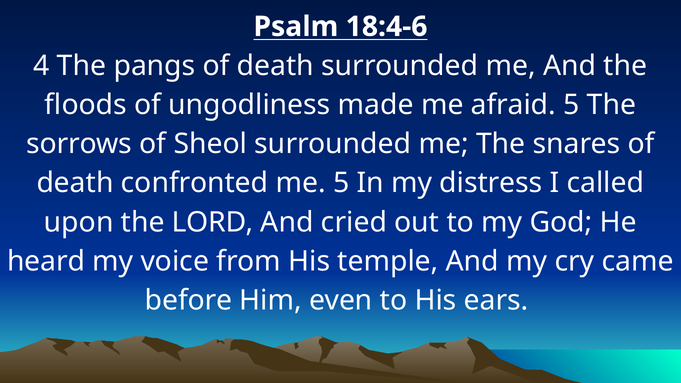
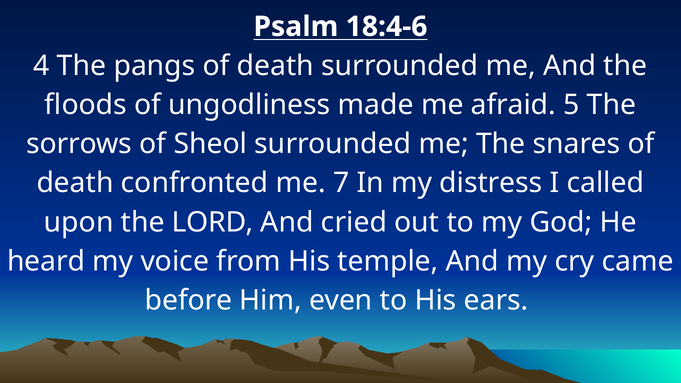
me 5: 5 -> 7 (341, 183)
